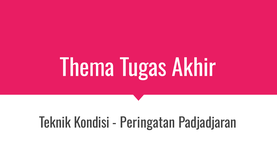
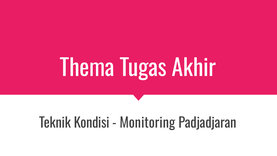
Peringatan: Peringatan -> Monitoring (147, 123)
